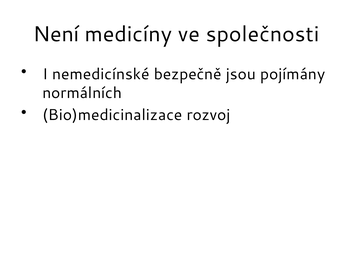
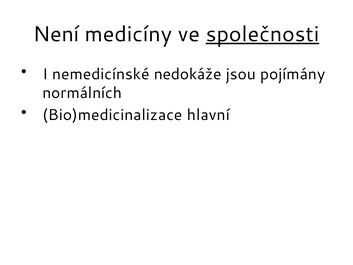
společnosti underline: none -> present (263, 34)
bezpečně: bezpečně -> nedokáže (188, 74)
rozvoj: rozvoj -> hlavní (208, 115)
